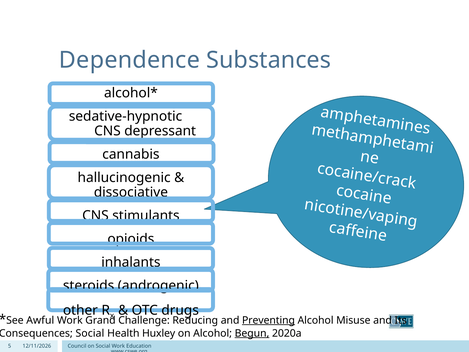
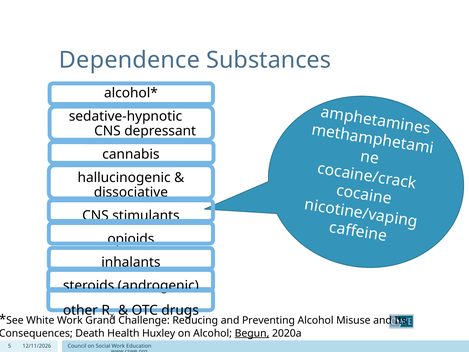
Awful: Awful -> White (40, 320)
Preventing underline: present -> none (268, 320)
Social: Social -> Death (90, 333)
